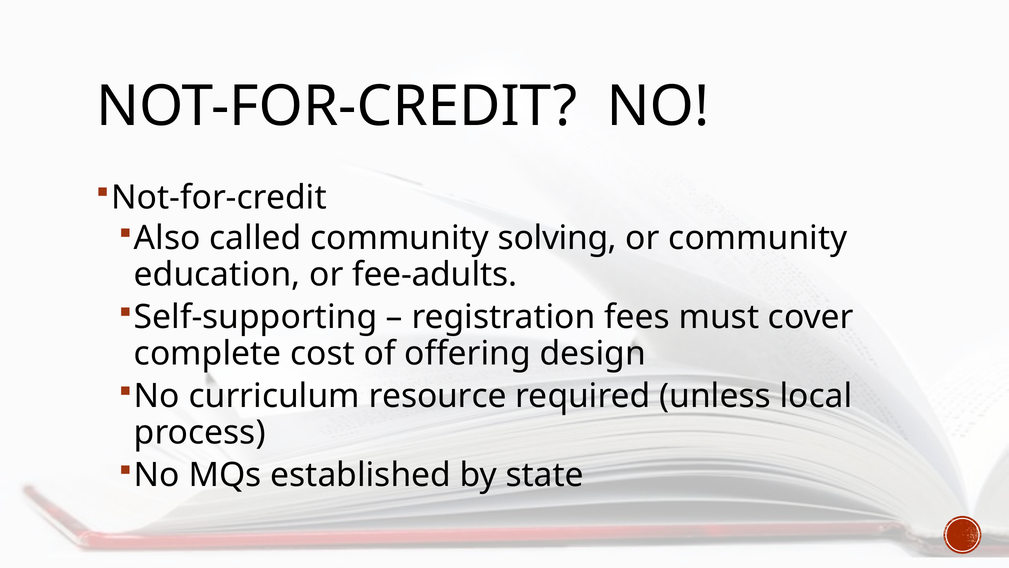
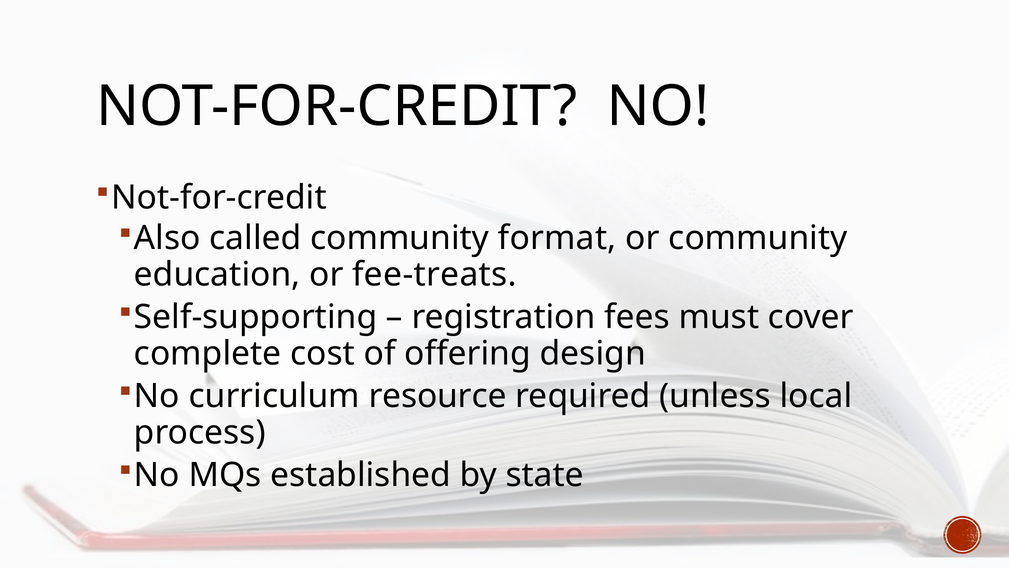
solving: solving -> format (557, 238)
fee-adults: fee-adults -> fee-treats (434, 274)
